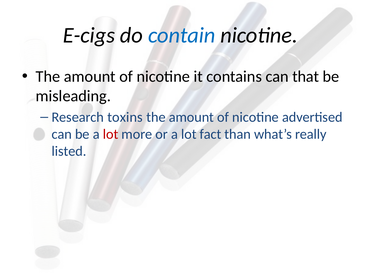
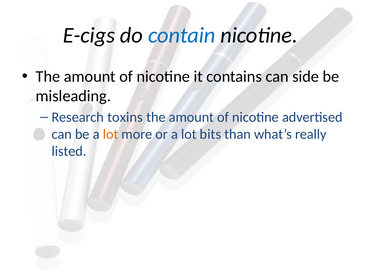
that: that -> side (306, 77)
lot colour: red -> orange (111, 134)
fact: fact -> bits (210, 134)
